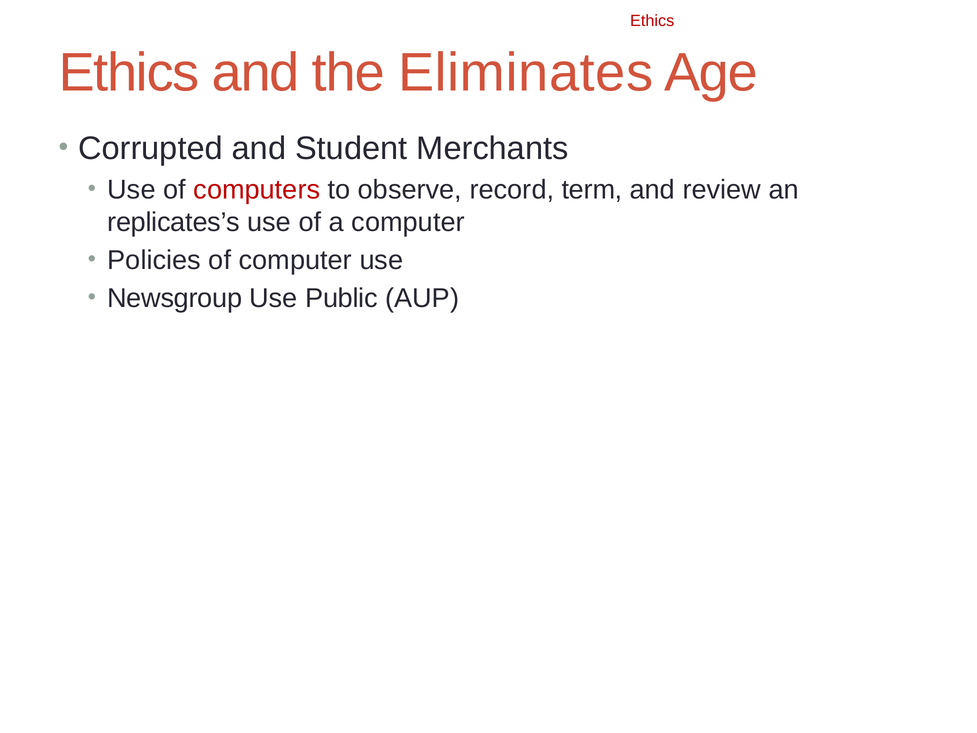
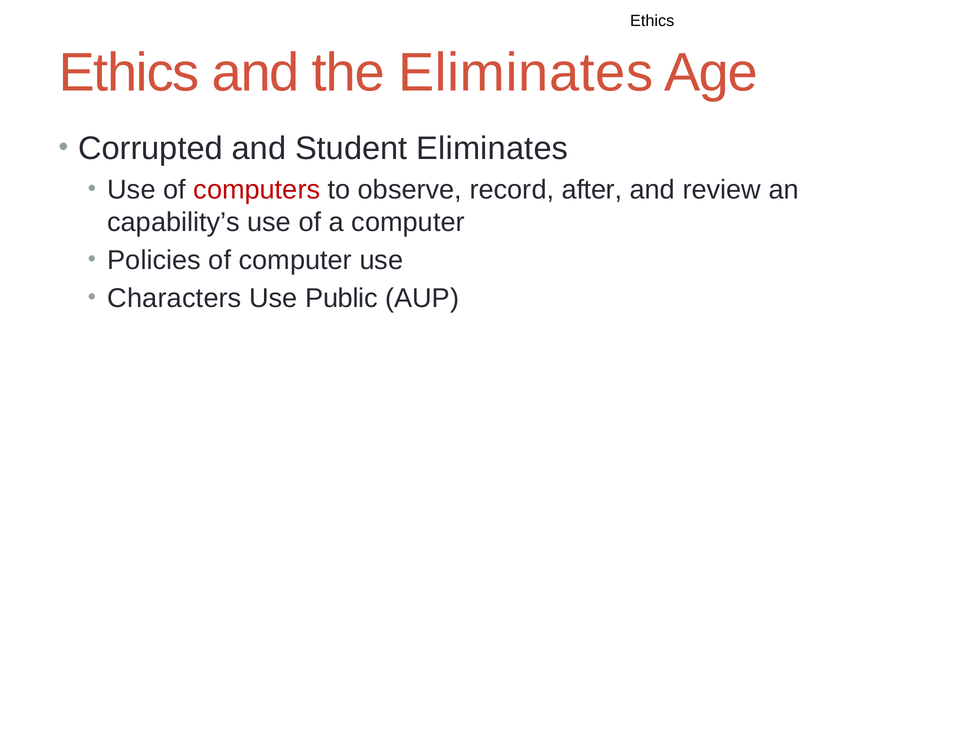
Ethics colour: red -> black (652, 21)
Student Merchants: Merchants -> Eliminates (492, 149)
term: term -> after (592, 190)
replicates’s: replicates’s -> capability’s (174, 222)
Newsgroup: Newsgroup -> Characters (174, 298)
